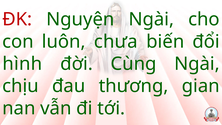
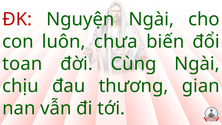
hình: hình -> toan (22, 64)
